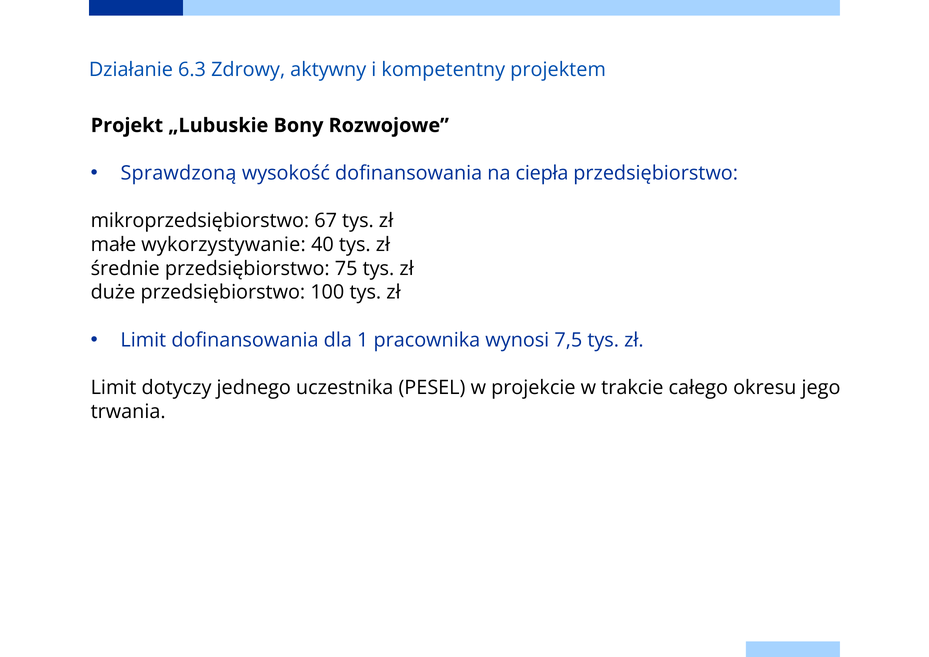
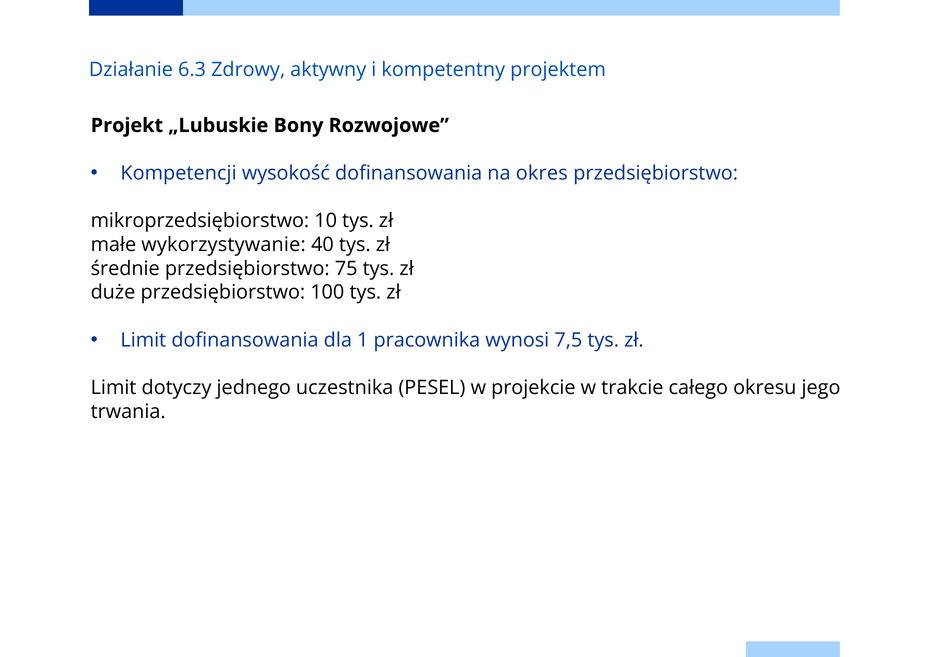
Sprawdzoną: Sprawdzoną -> Kompetencji (179, 173)
ciepła: ciepła -> okres (542, 173)
67: 67 -> 10 (326, 221)
